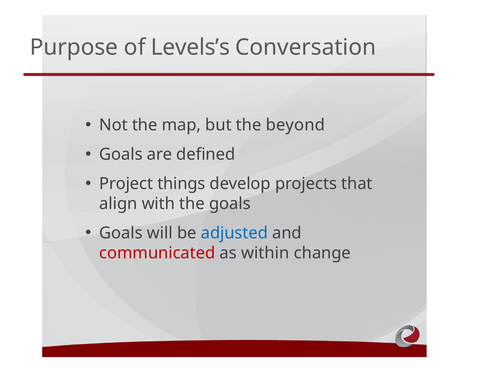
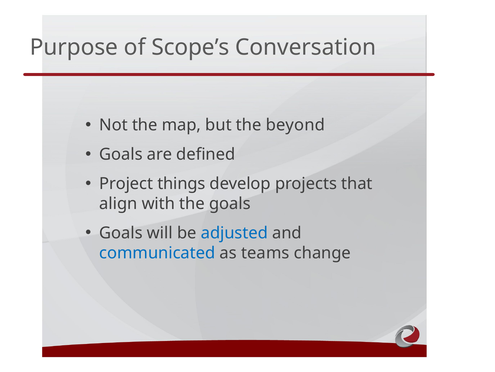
Levels’s: Levels’s -> Scope’s (190, 47)
communicated colour: red -> blue (157, 252)
within: within -> teams (265, 252)
